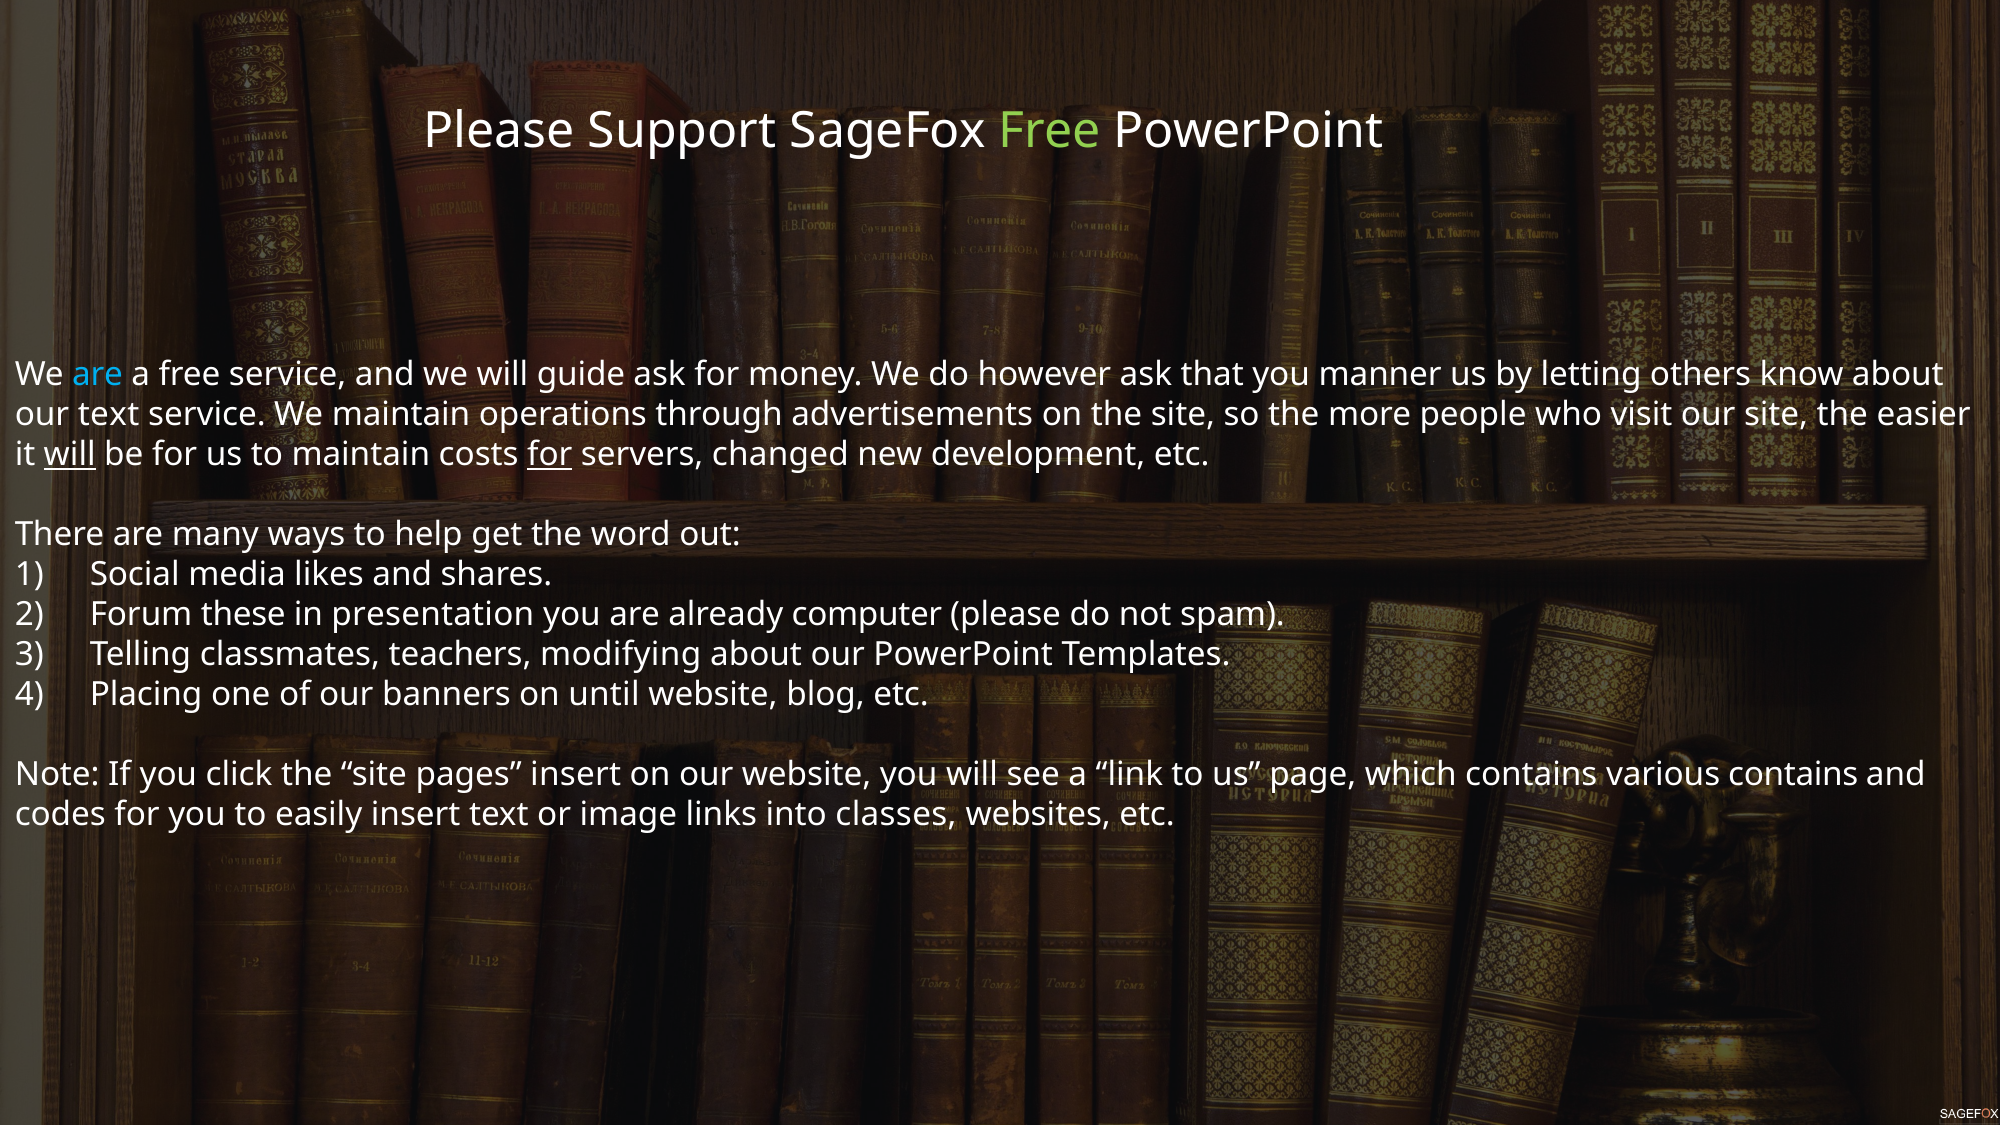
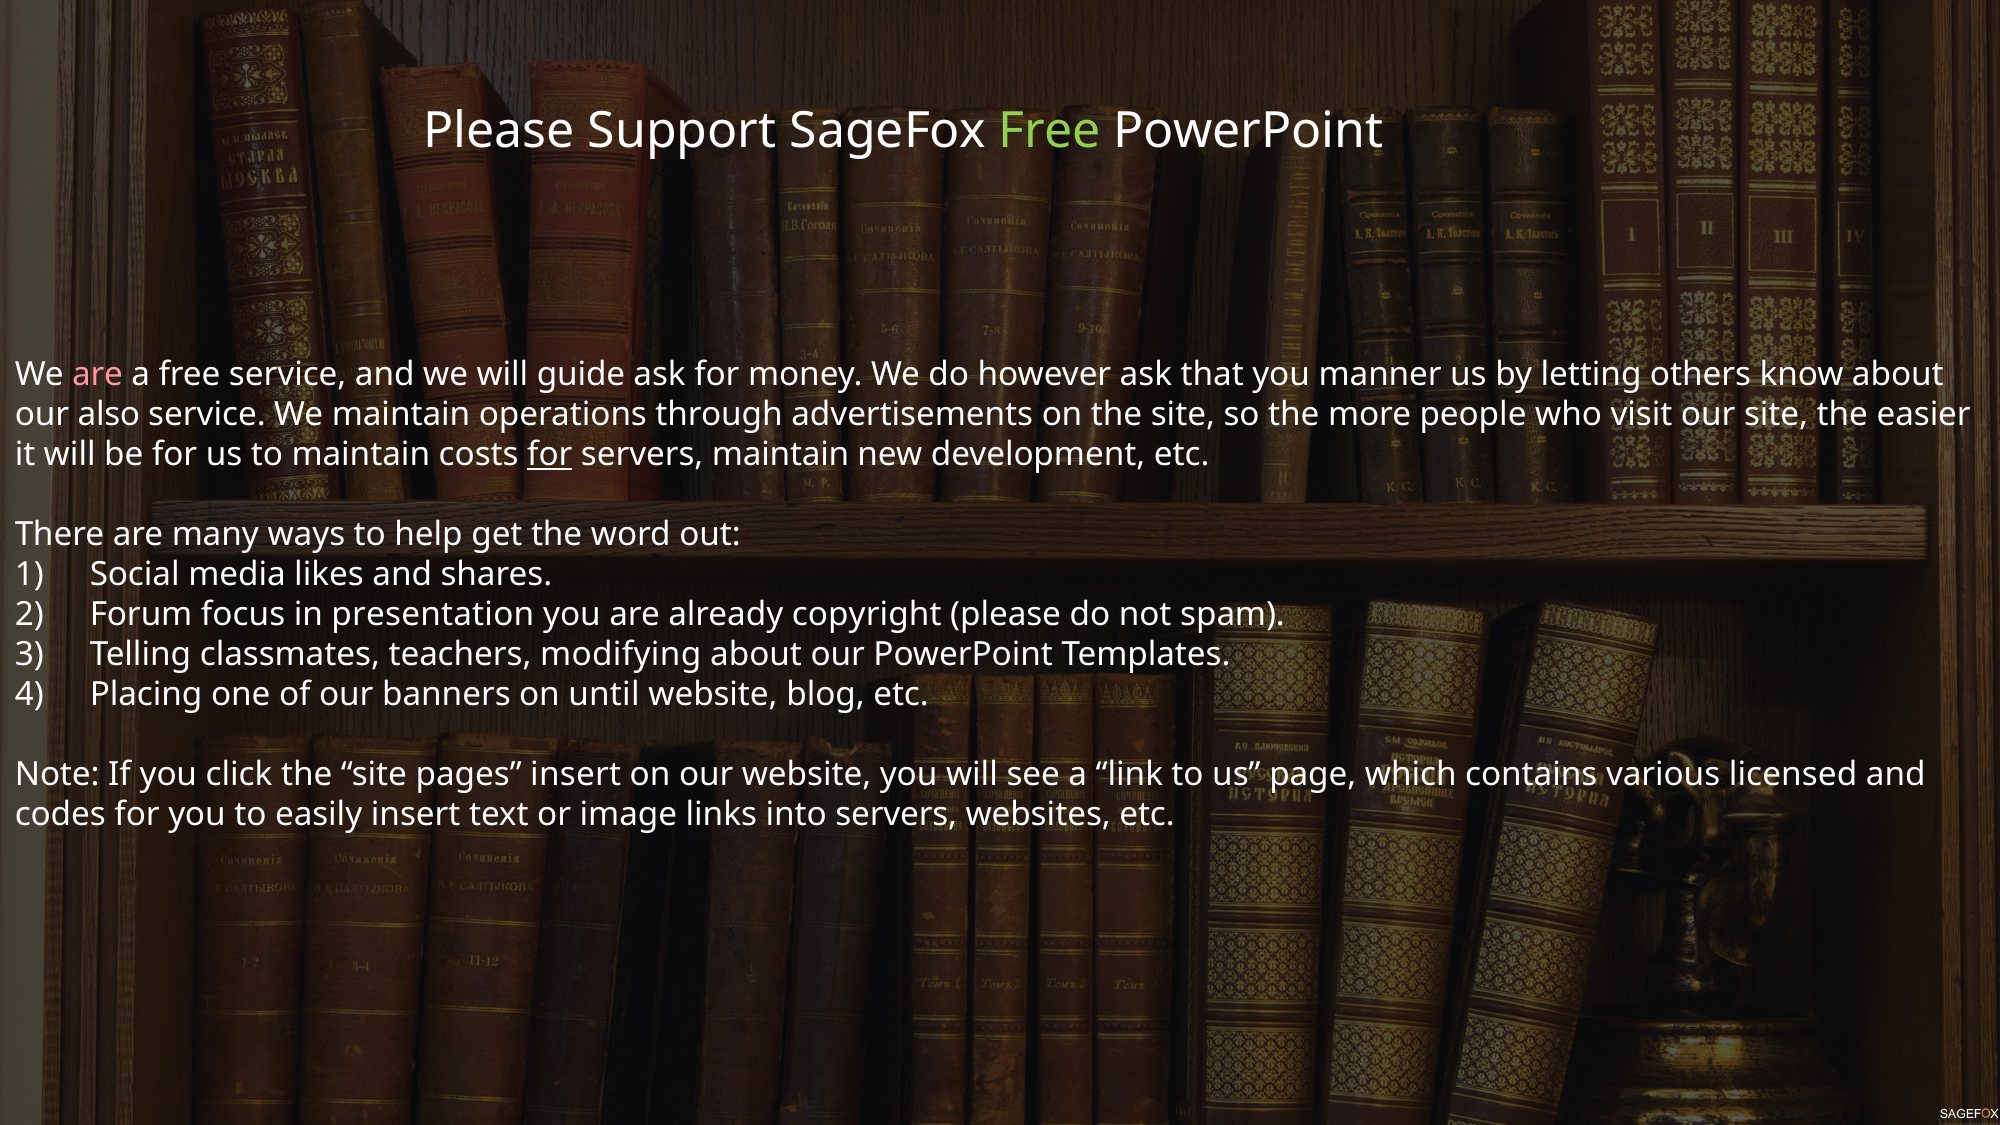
are colour: light blue -> pink (98, 375)
our text: text -> also (109, 415)
will underline: present -> none (70, 455)
servers changed: changed -> maintain (781, 455)
these: these -> focus (243, 615)
computer: computer -> copyright (867, 615)
various contains: contains -> licensed (1793, 775)
into classes: classes -> servers (896, 815)
